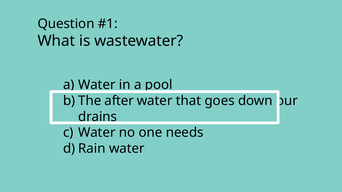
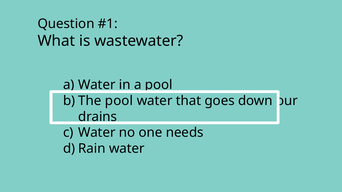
after: after -> pool (119, 101)
